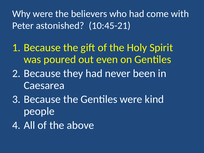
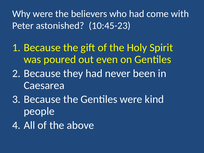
10:45-21: 10:45-21 -> 10:45-23 (110, 26)
